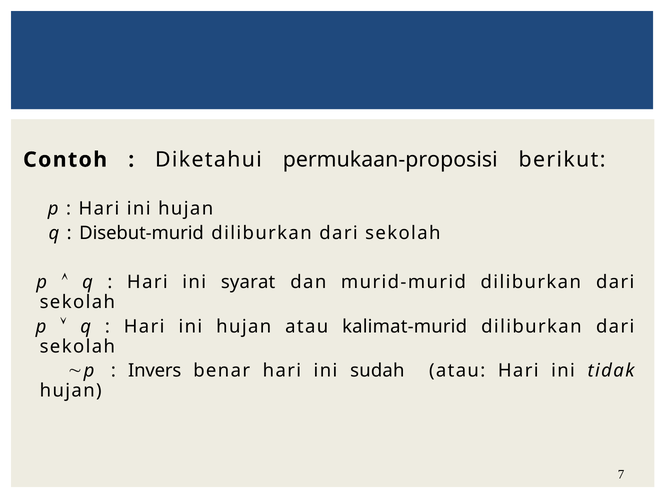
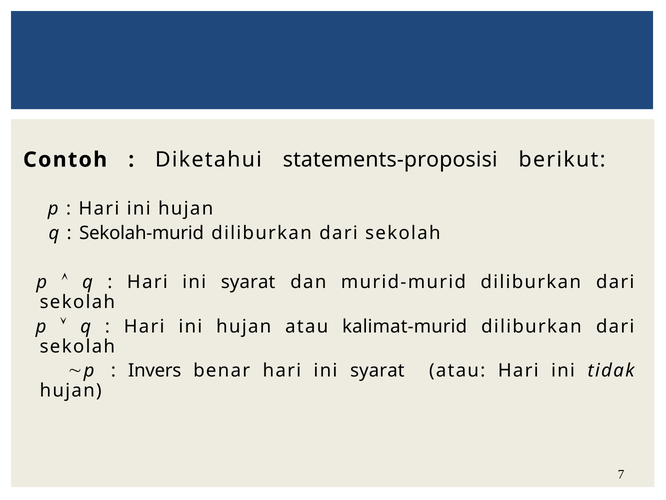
permukaan-proposisi: permukaan-proposisi -> statements-proposisi (390, 160)
Disebut-murid: Disebut-murid -> Sekolah-murid (142, 233)
benar hari ini sudah: sudah -> syarat (377, 370)
